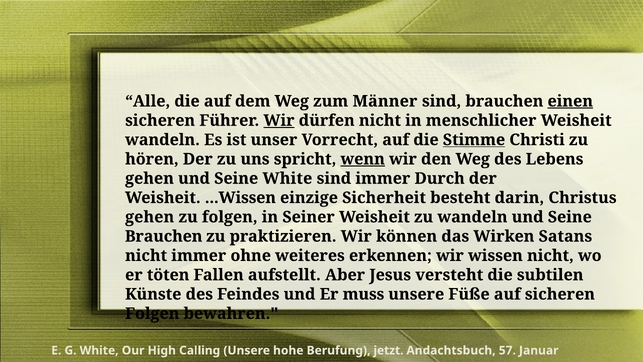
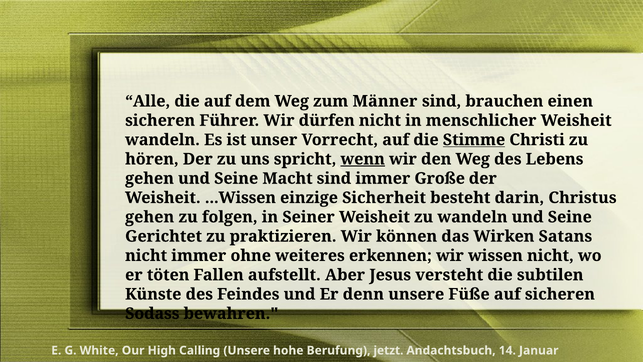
einen underline: present -> none (570, 101)
Wir underline: present -> none (279, 120)
Seine White: White -> Macht (287, 178)
Durch: Durch -> Große (440, 178)
Brauchen: Brauchen -> Gerichtet (164, 236)
muss: muss -> denn (363, 294)
Folgen: Folgen -> Sodass (152, 313)
57: 57 -> 14 (507, 350)
